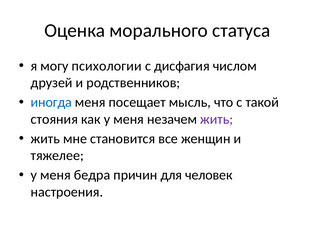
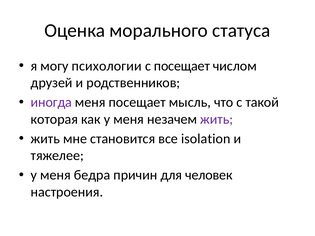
с дисфагия: дисфагия -> посещает (182, 66)
иногда colour: blue -> purple (51, 102)
стояния: стояния -> которая (54, 119)
женщин: женщин -> isolation (206, 139)
